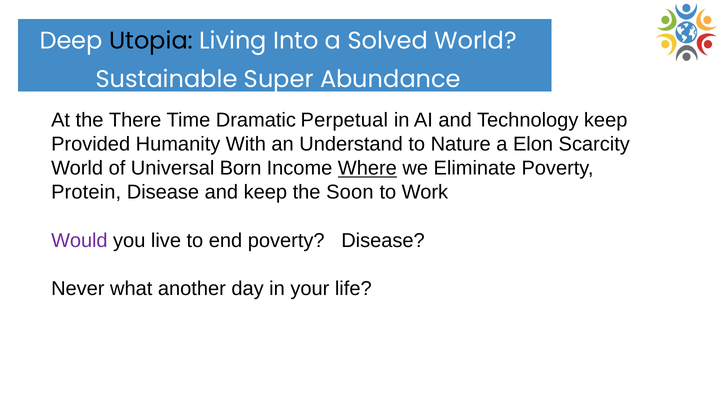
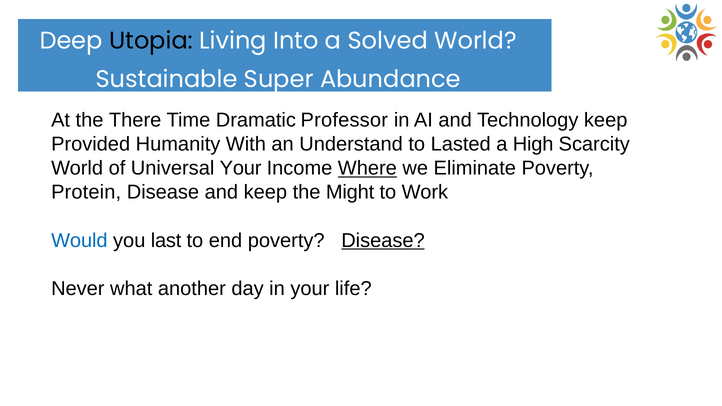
Perpetual: Perpetual -> Professor (344, 120)
Nature: Nature -> Lasted (461, 144)
Elon: Elon -> High (533, 144)
Universal Born: Born -> Your (241, 168)
Soon: Soon -> Might (350, 192)
Would colour: purple -> blue (79, 241)
live: live -> last (166, 241)
Disease underline: none -> present (383, 241)
